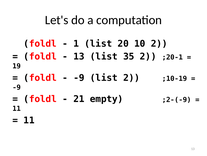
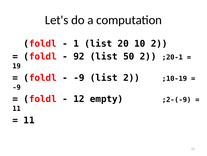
13: 13 -> 92 (79, 56)
35: 35 -> 50 (129, 56)
21: 21 -> 12 (79, 99)
